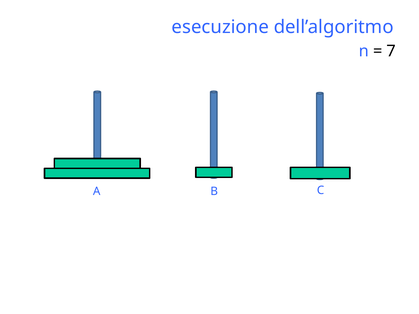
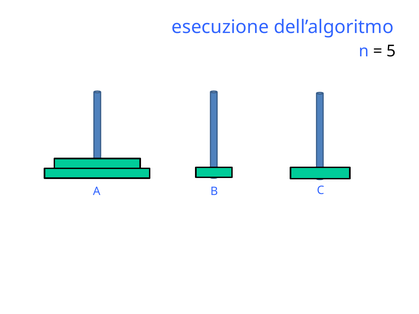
7: 7 -> 5 (391, 51)
